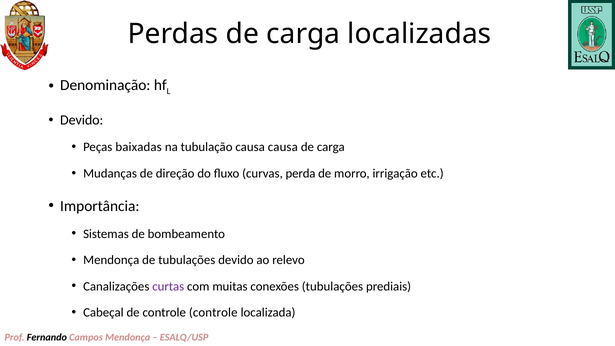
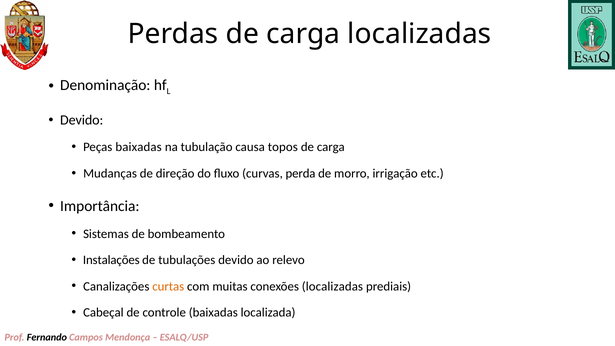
causa causa: causa -> topos (283, 147)
Mendonça: Mendonça -> Instalações (111, 260)
curtas colour: purple -> orange (168, 286)
conexões tubulações: tubulações -> localizadas (332, 286)
controle controle: controle -> baixadas (213, 313)
